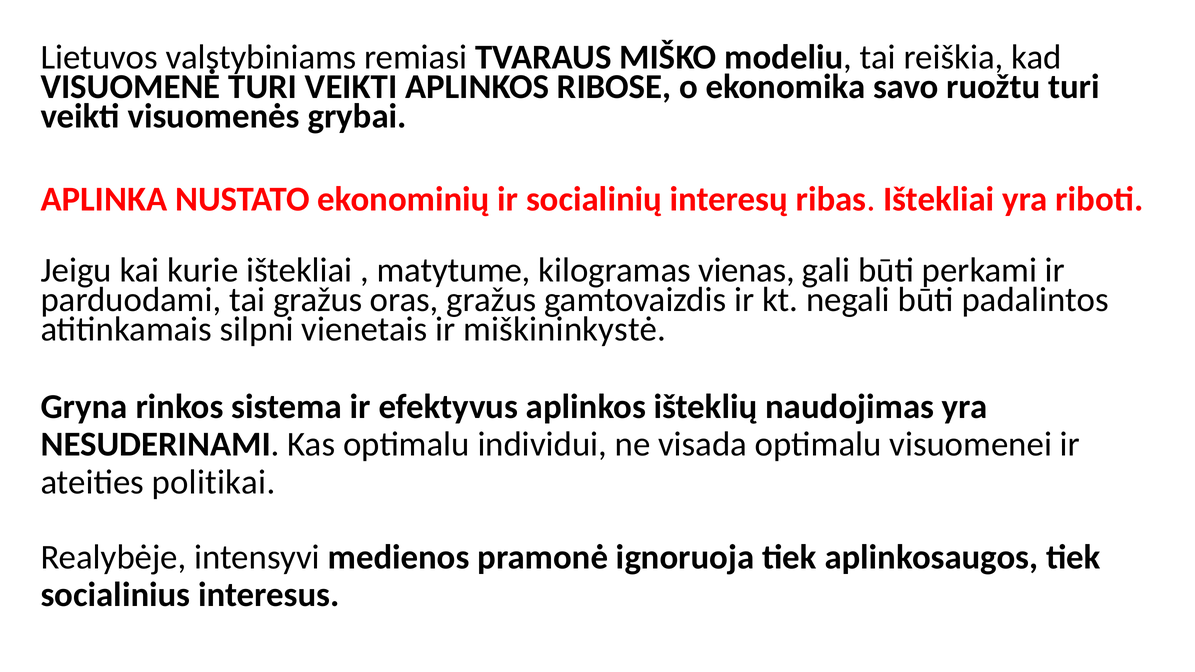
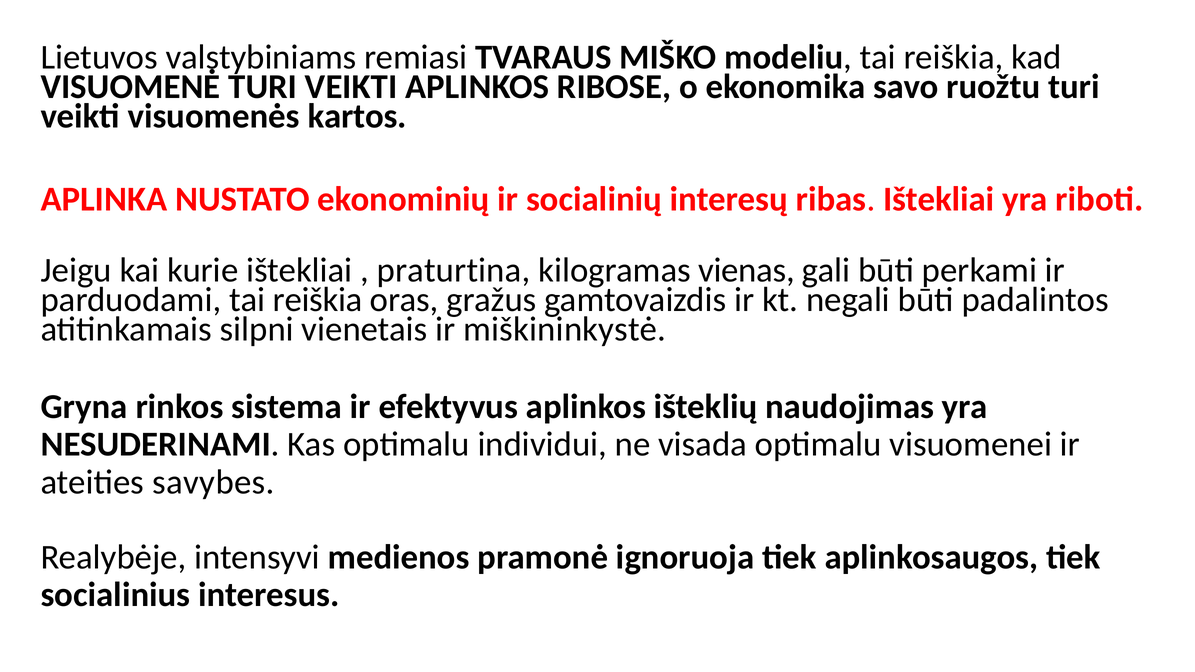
grybai: grybai -> kartos (357, 116)
matytume: matytume -> praturtina (454, 271)
parduodami tai gražus: gražus -> reiškia (318, 300)
politikai: politikai -> savybes (214, 482)
